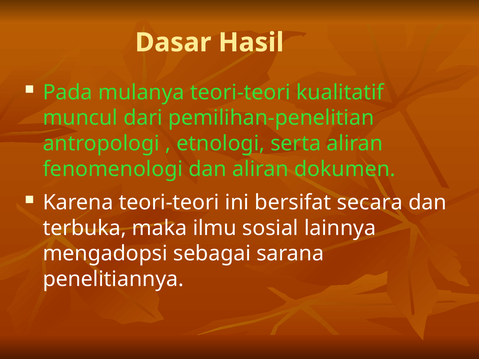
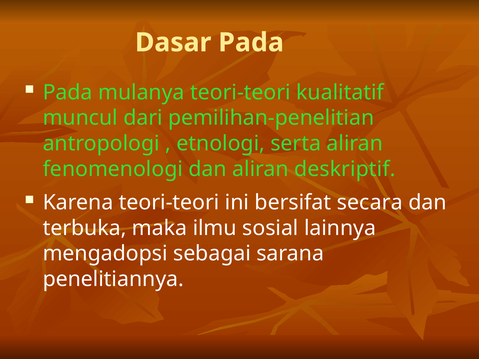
Dasar Hasil: Hasil -> Pada (251, 43)
dokumen: dokumen -> deskriptif (345, 169)
